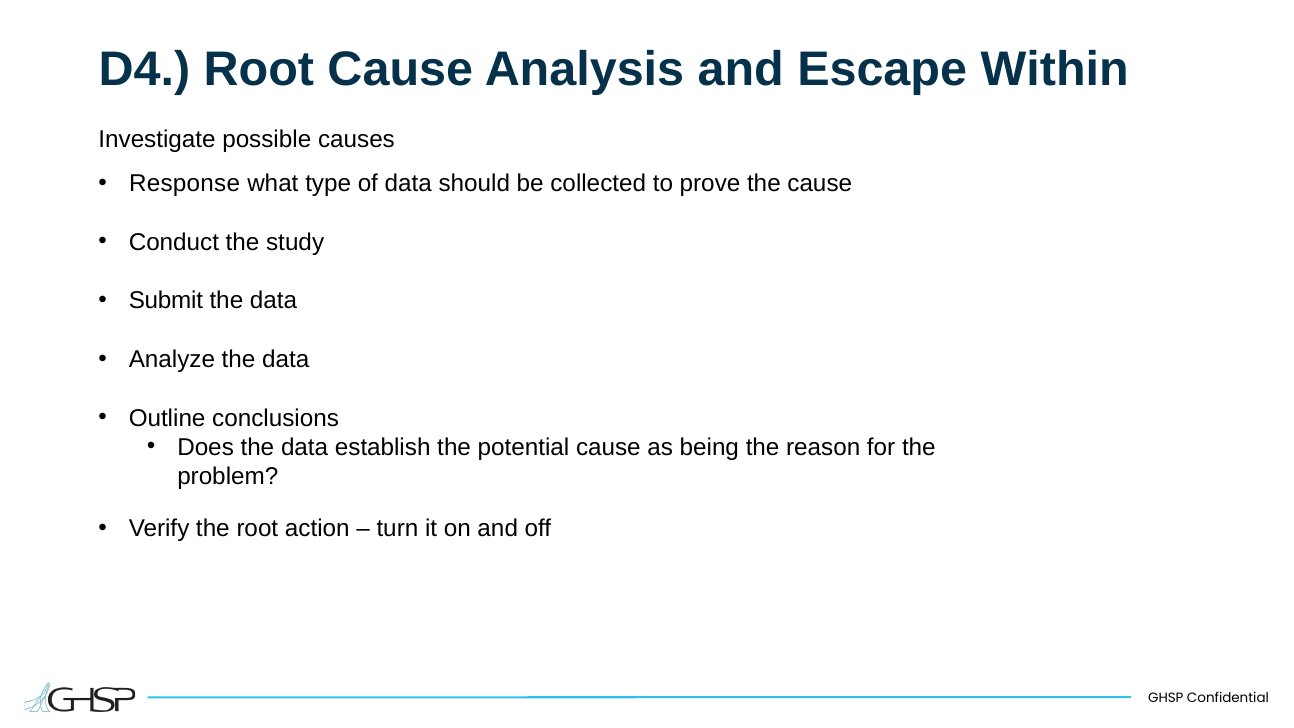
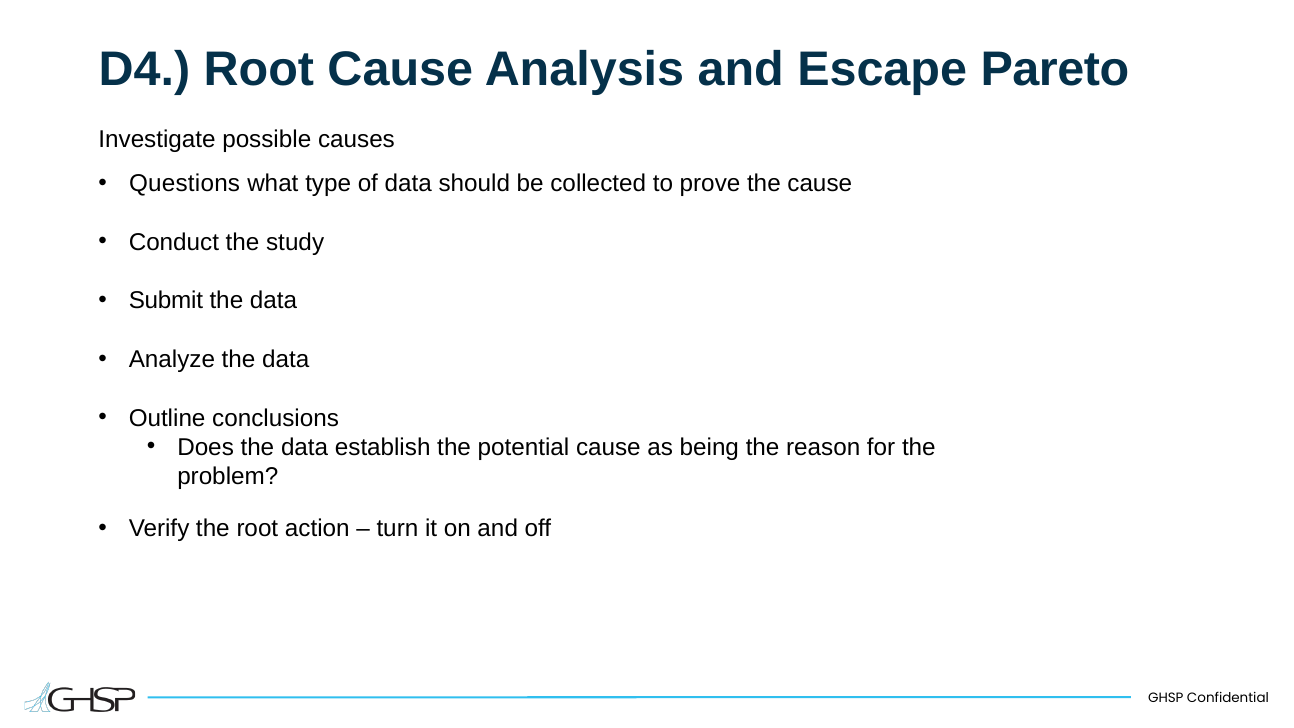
Within: Within -> Pareto (1055, 69)
Response: Response -> Questions (185, 183)
